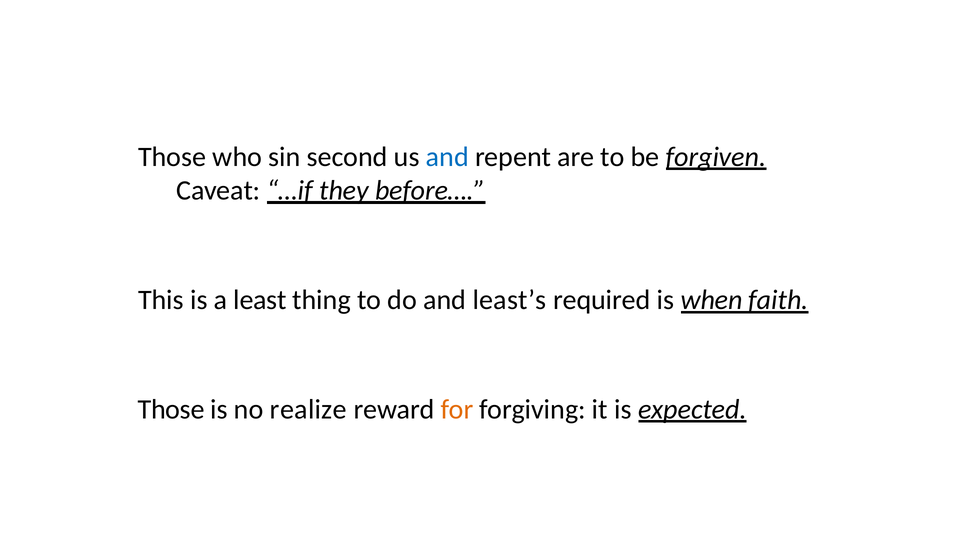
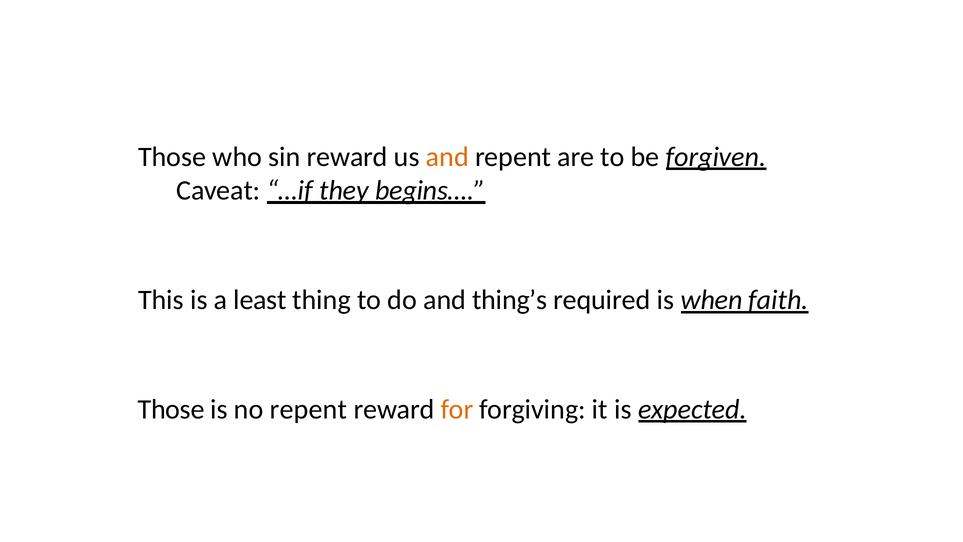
sin second: second -> reward (347, 157)
and colour: blue -> orange (447, 157)
before…: before… -> begins… (430, 190)
least’s: least’s -> thing’s (510, 300)
no realize: realize -> repent (308, 409)
